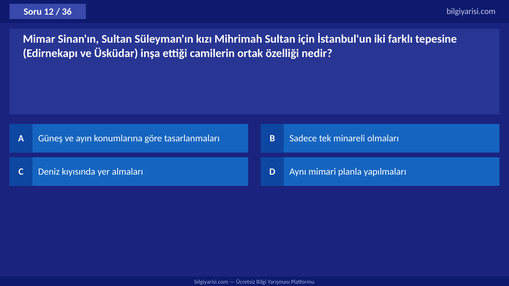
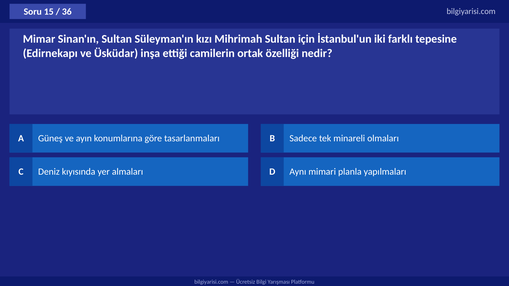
12: 12 -> 15 (49, 12)
